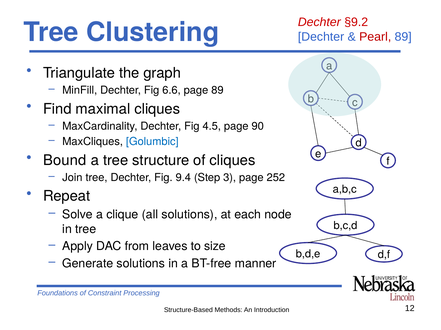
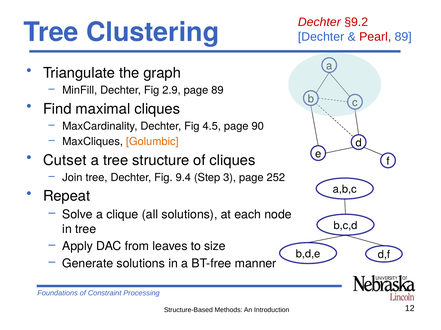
6.6: 6.6 -> 2.9 (171, 90)
Golumbic colour: blue -> orange (152, 142)
Bound: Bound -> Cutset (65, 161)
